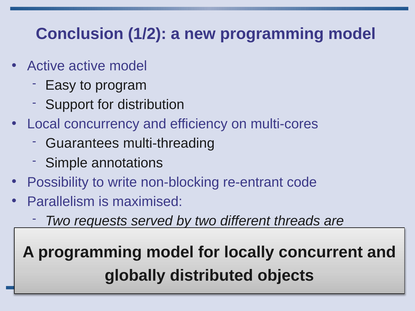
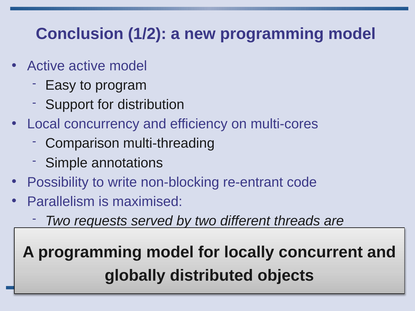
Guarantees: Guarantees -> Comparison (82, 144)
